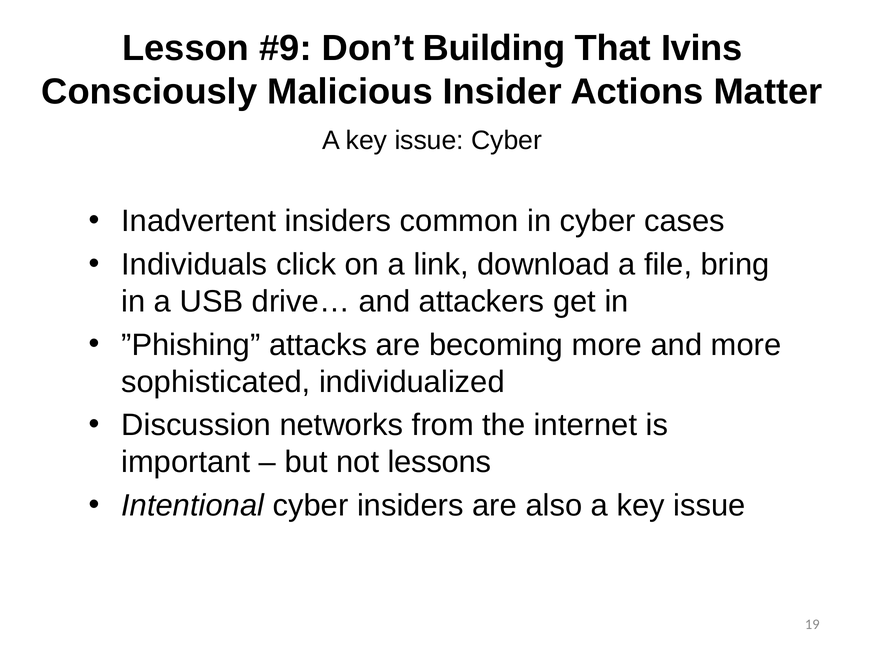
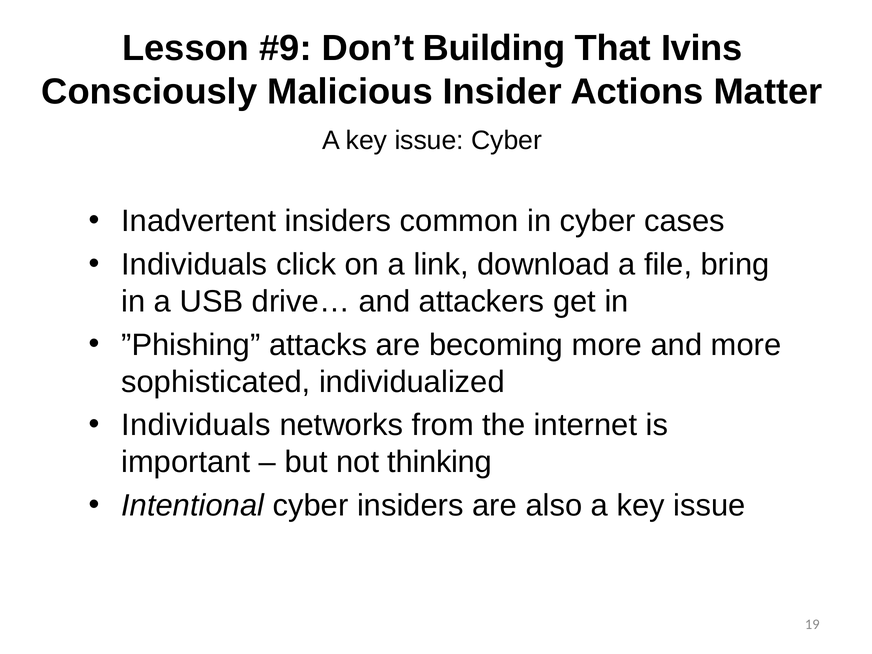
Discussion: Discussion -> Individuals (196, 425)
lessons: lessons -> thinking (440, 462)
